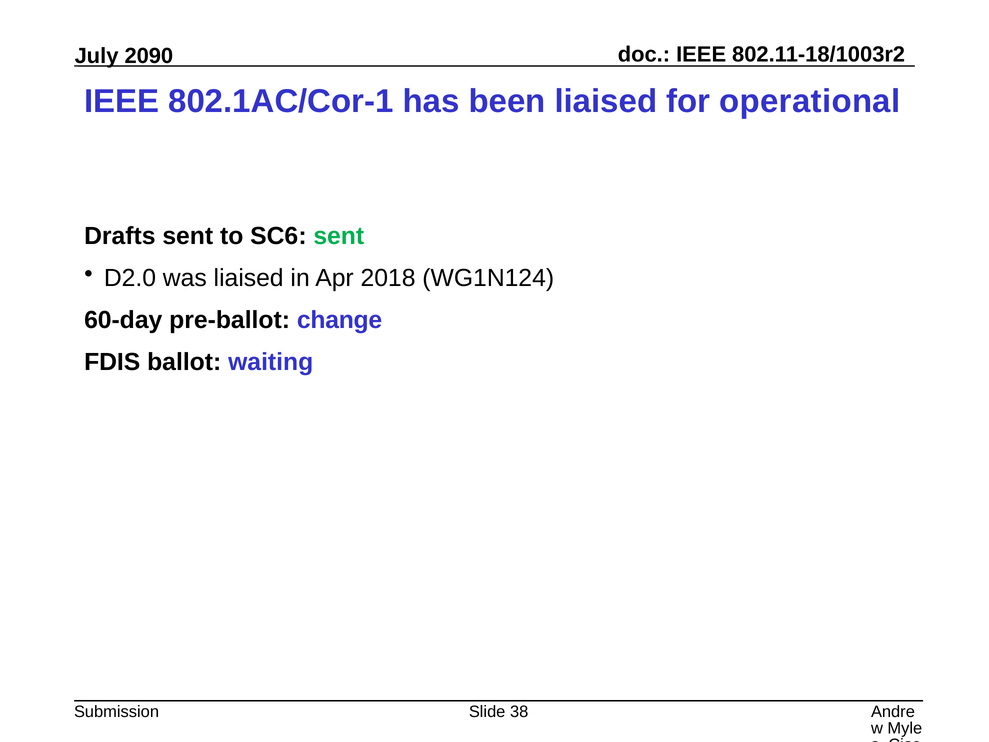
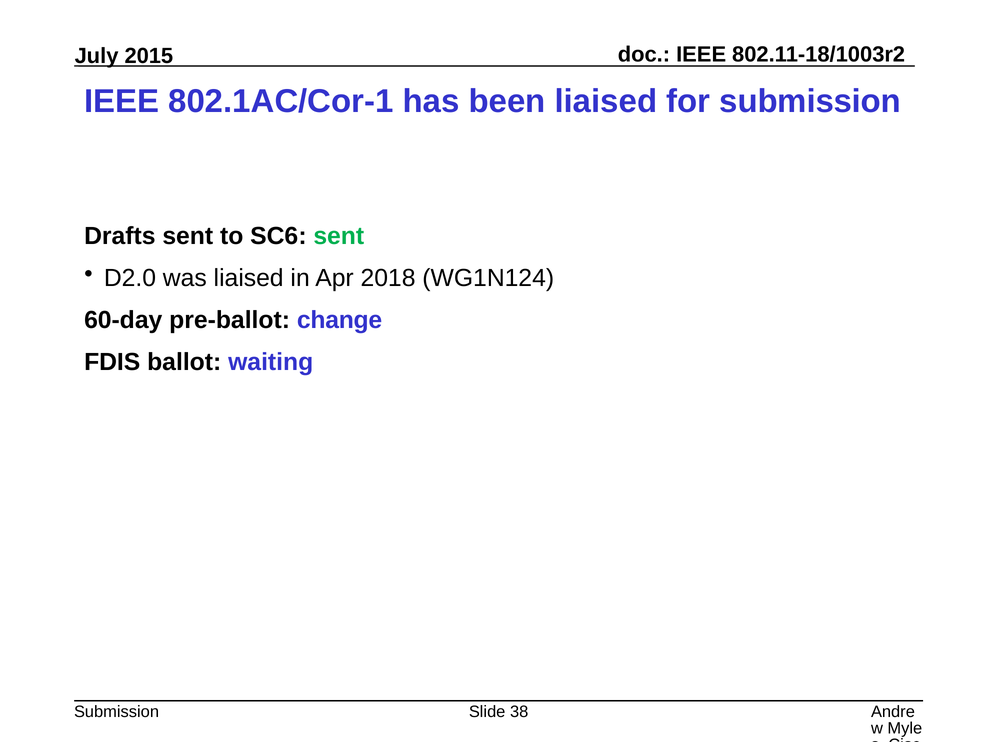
2090: 2090 -> 2015 (149, 56)
for operational: operational -> submission (810, 101)
